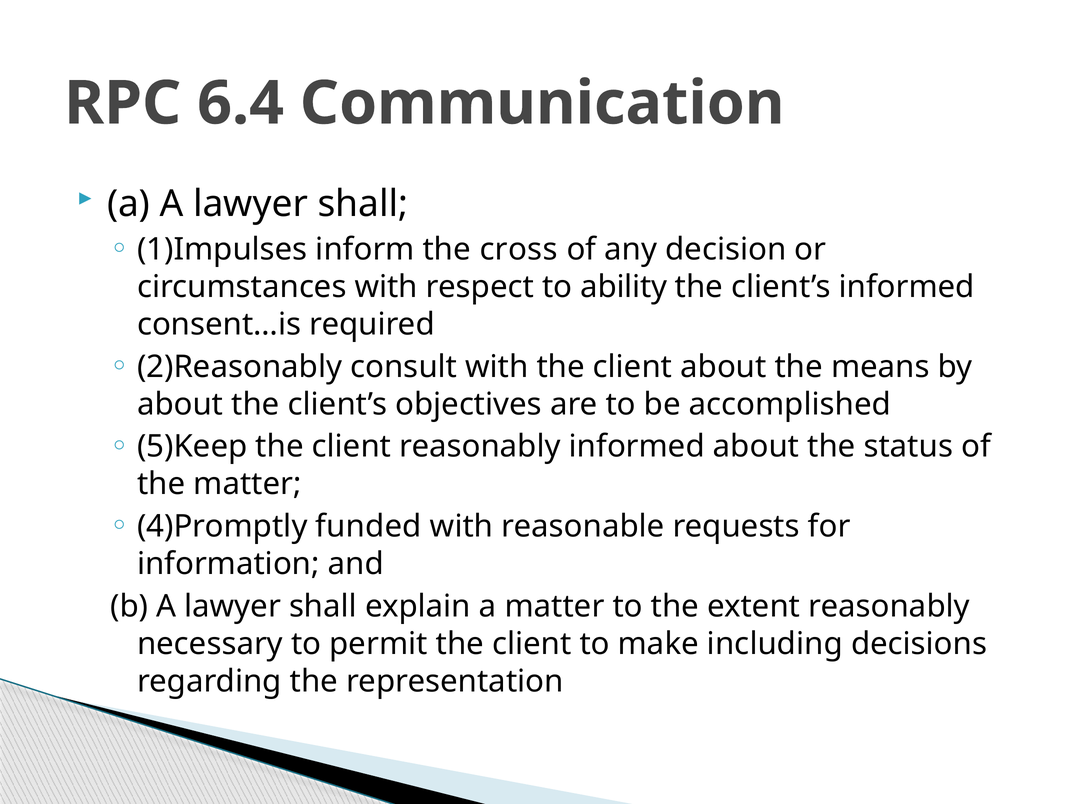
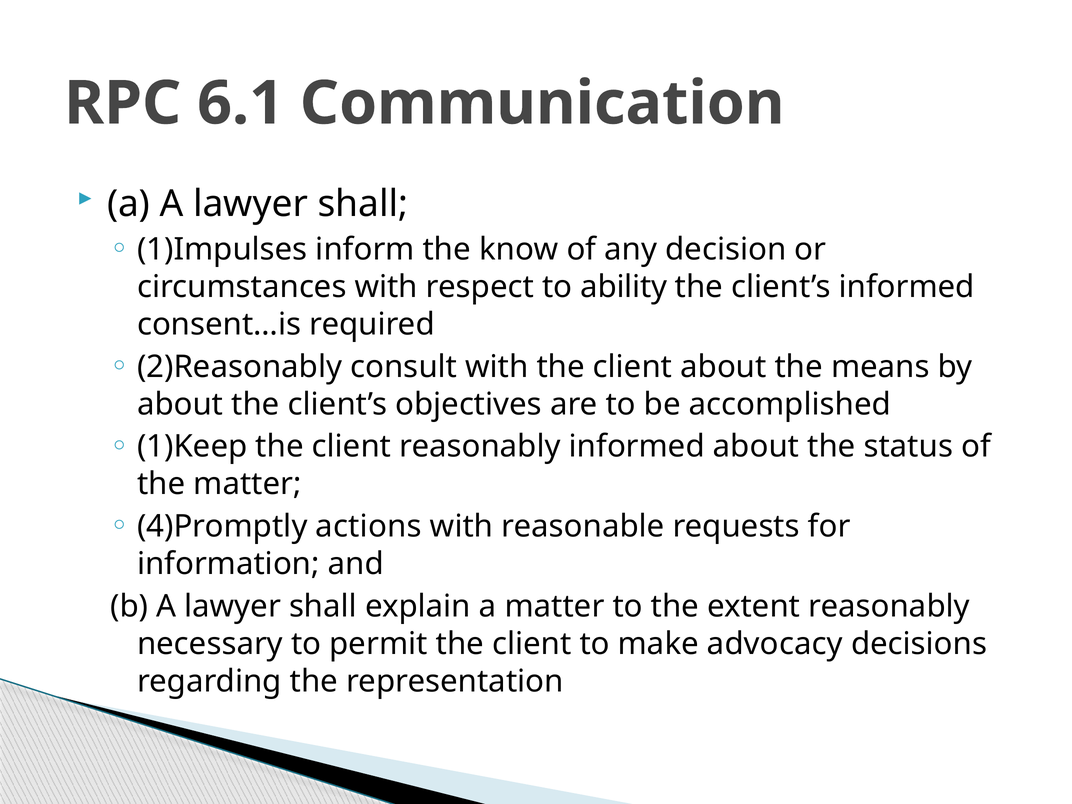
6.4: 6.4 -> 6.1 (241, 103)
cross: cross -> know (519, 249)
5)Keep: 5)Keep -> 1)Keep (192, 447)
funded: funded -> actions (369, 526)
including: including -> advocacy (775, 644)
